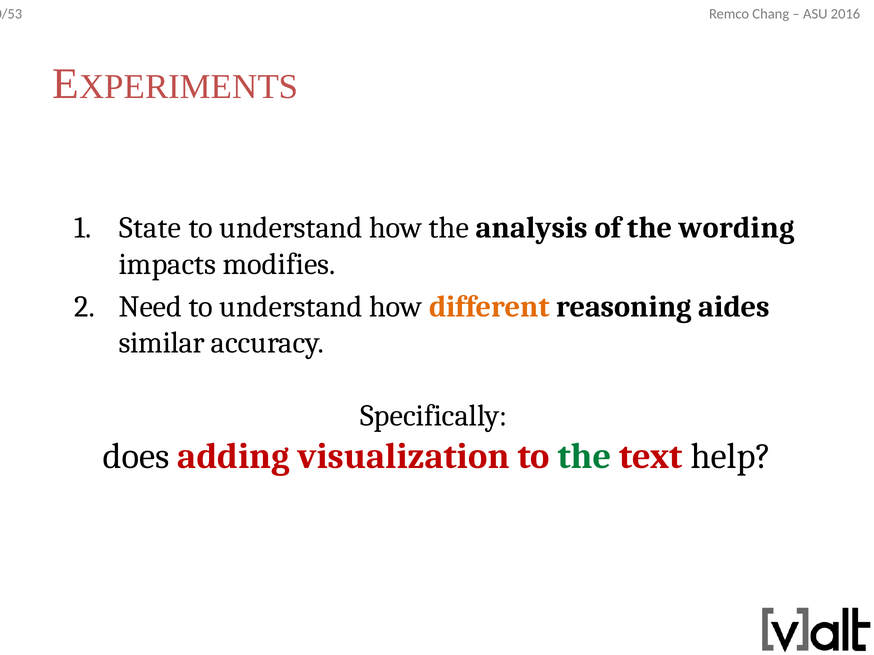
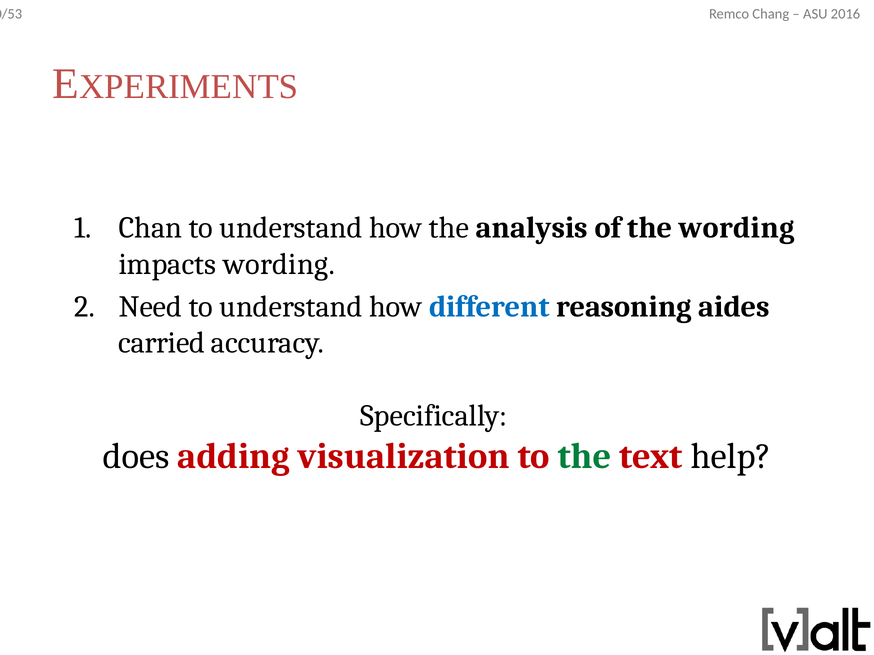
State: State -> Chan (150, 228)
impacts modifies: modifies -> wording (279, 264)
different colour: orange -> blue (489, 307)
similar: similar -> carried (162, 343)
